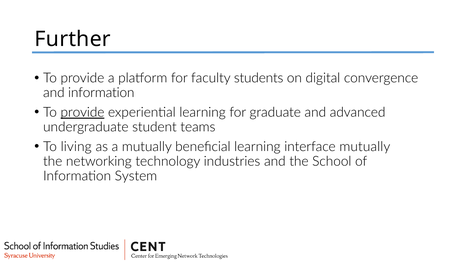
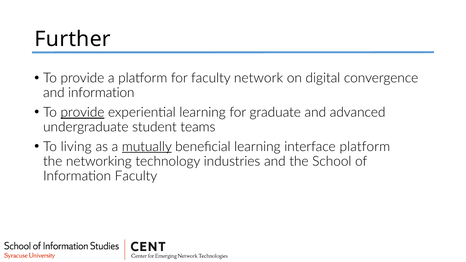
students: students -> network (259, 78)
mutually underline: none -> present (147, 147)
interface mutually: mutually -> platform (365, 147)
Information System: System -> Faculty (136, 176)
